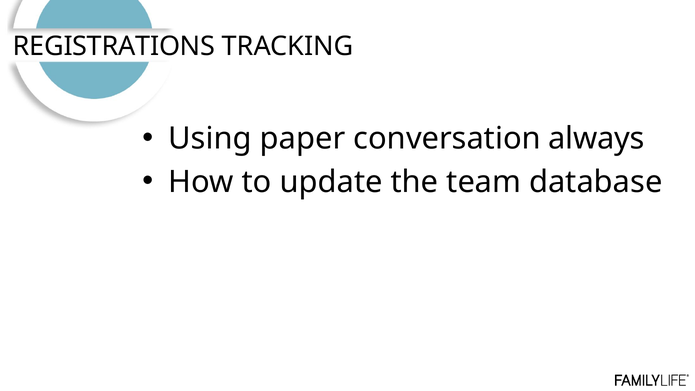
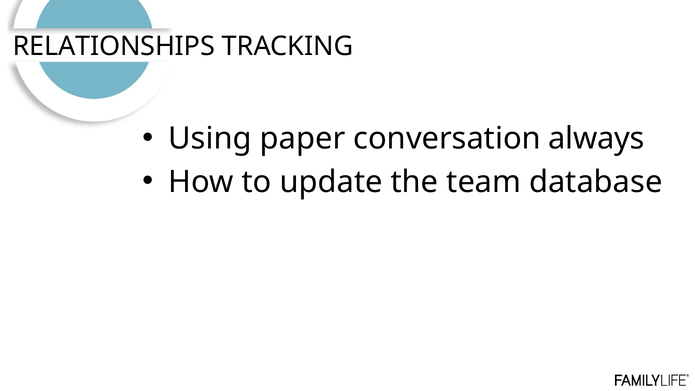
REGISTRATIONS: REGISTRATIONS -> RELATIONSHIPS (114, 46)
